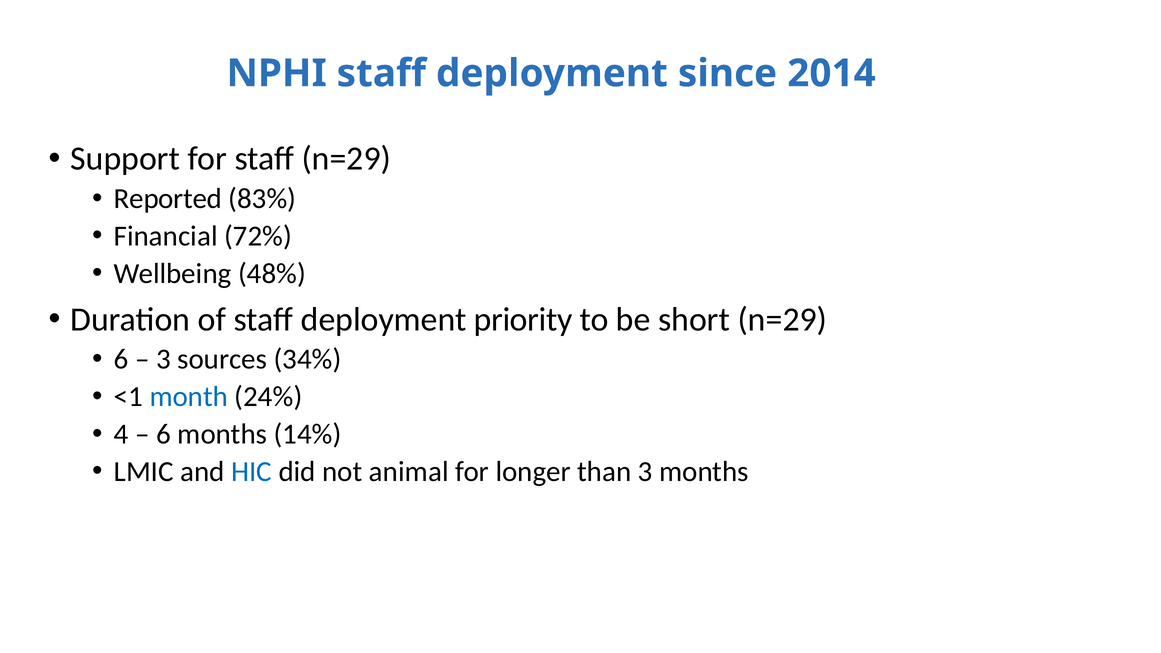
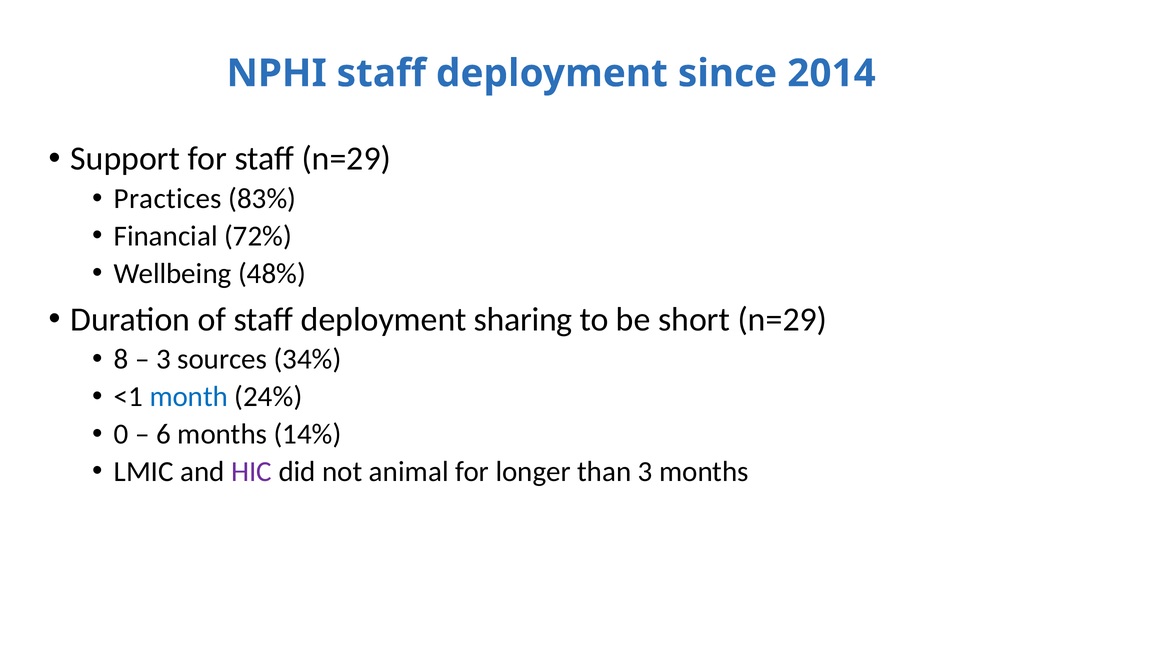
Reported: Reported -> Practices (168, 199)
priority: priority -> sharing (523, 319)
6: 6 -> 8 (121, 359)
4: 4 -> 0 (121, 434)
HIC colour: blue -> purple (252, 472)
